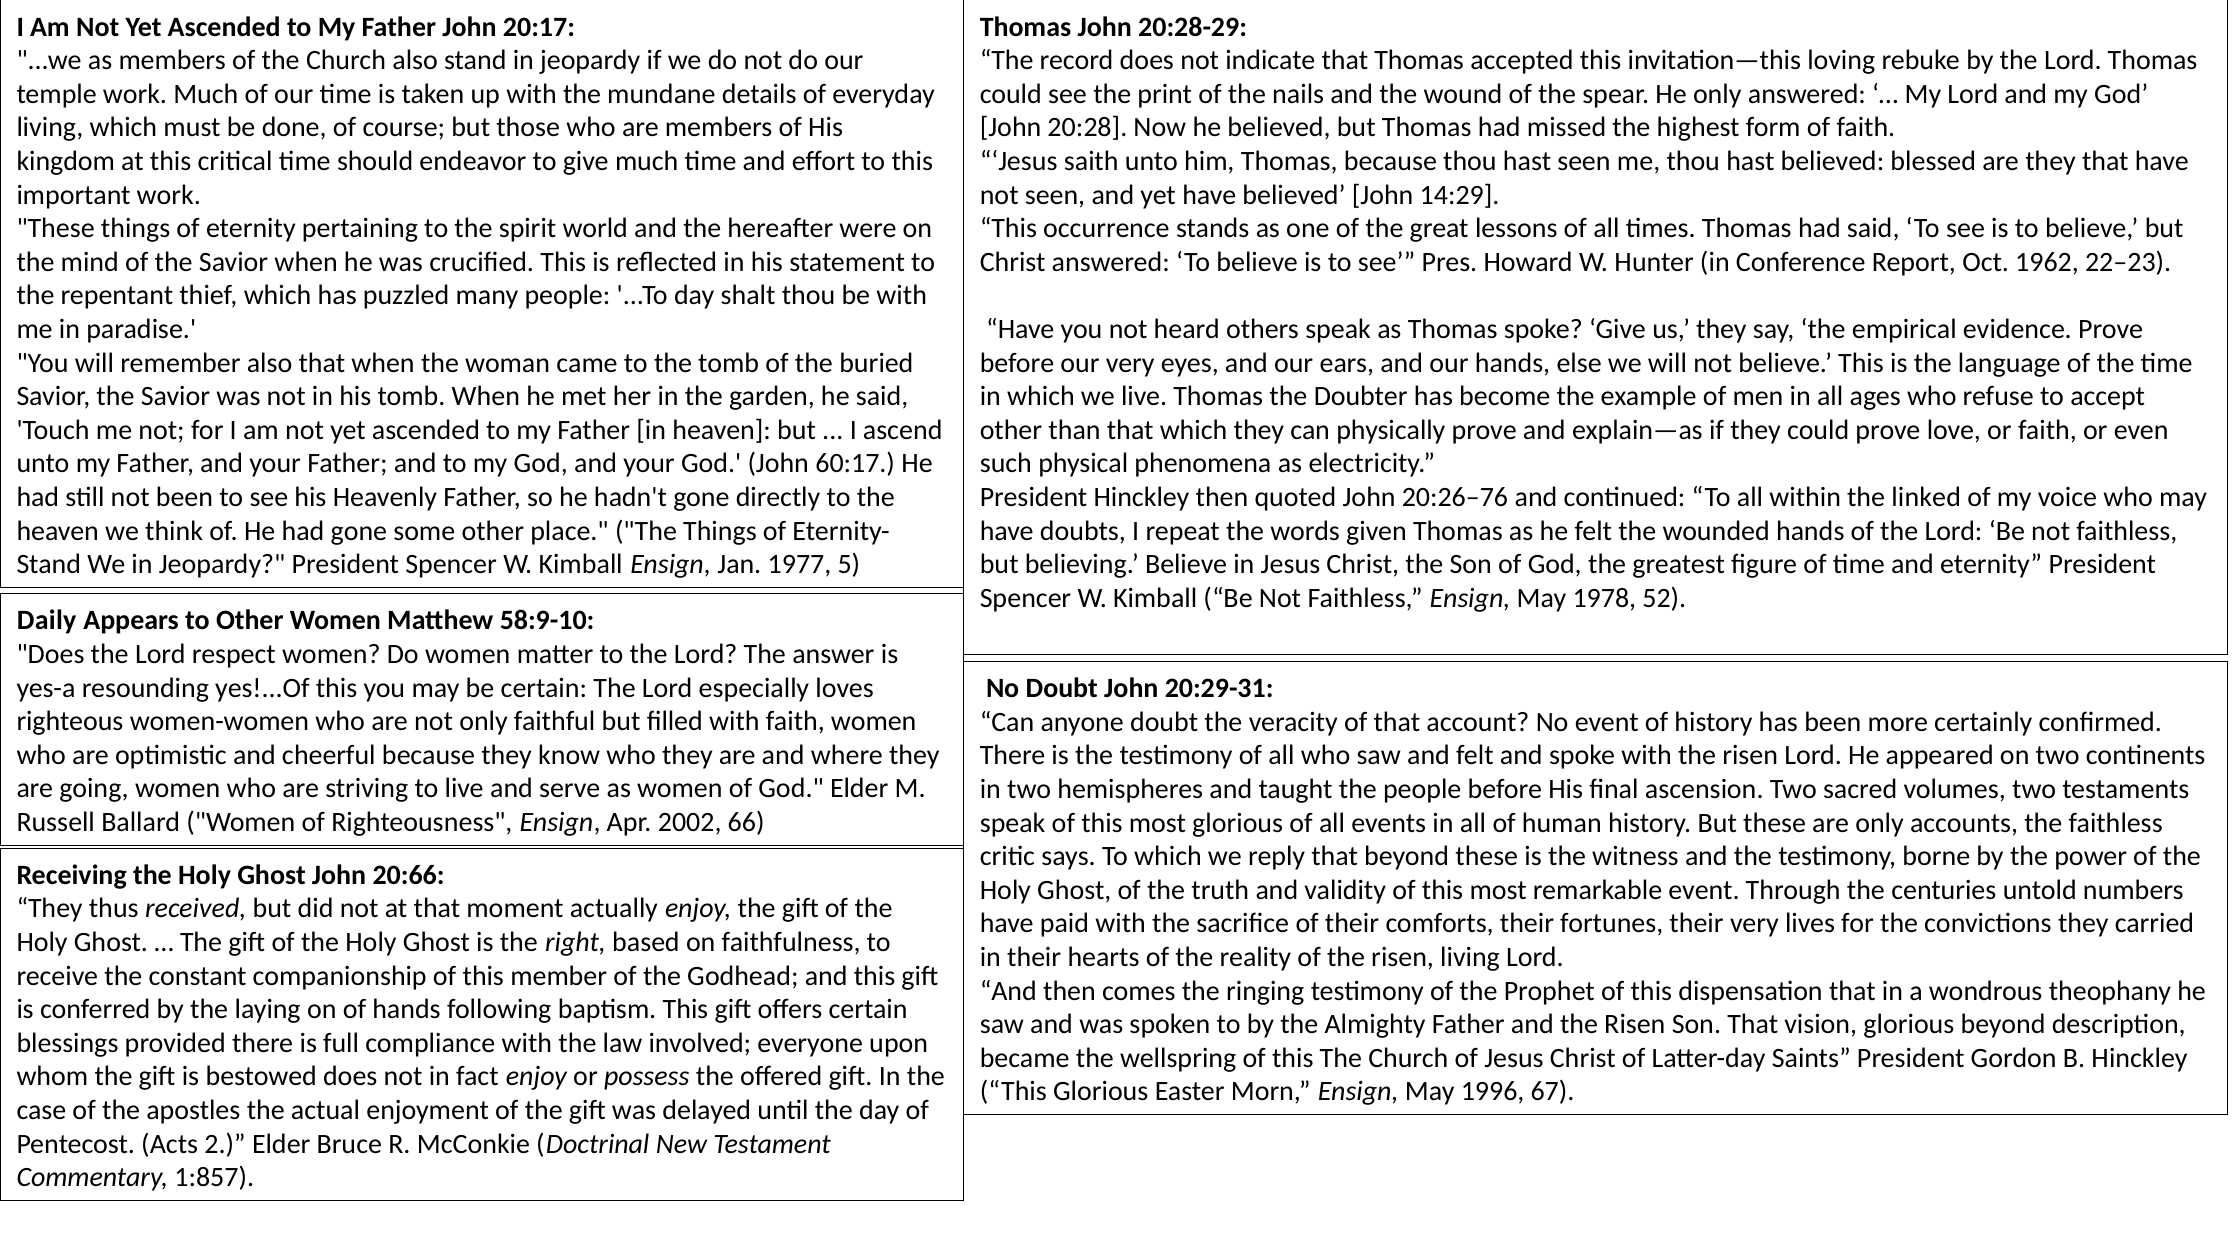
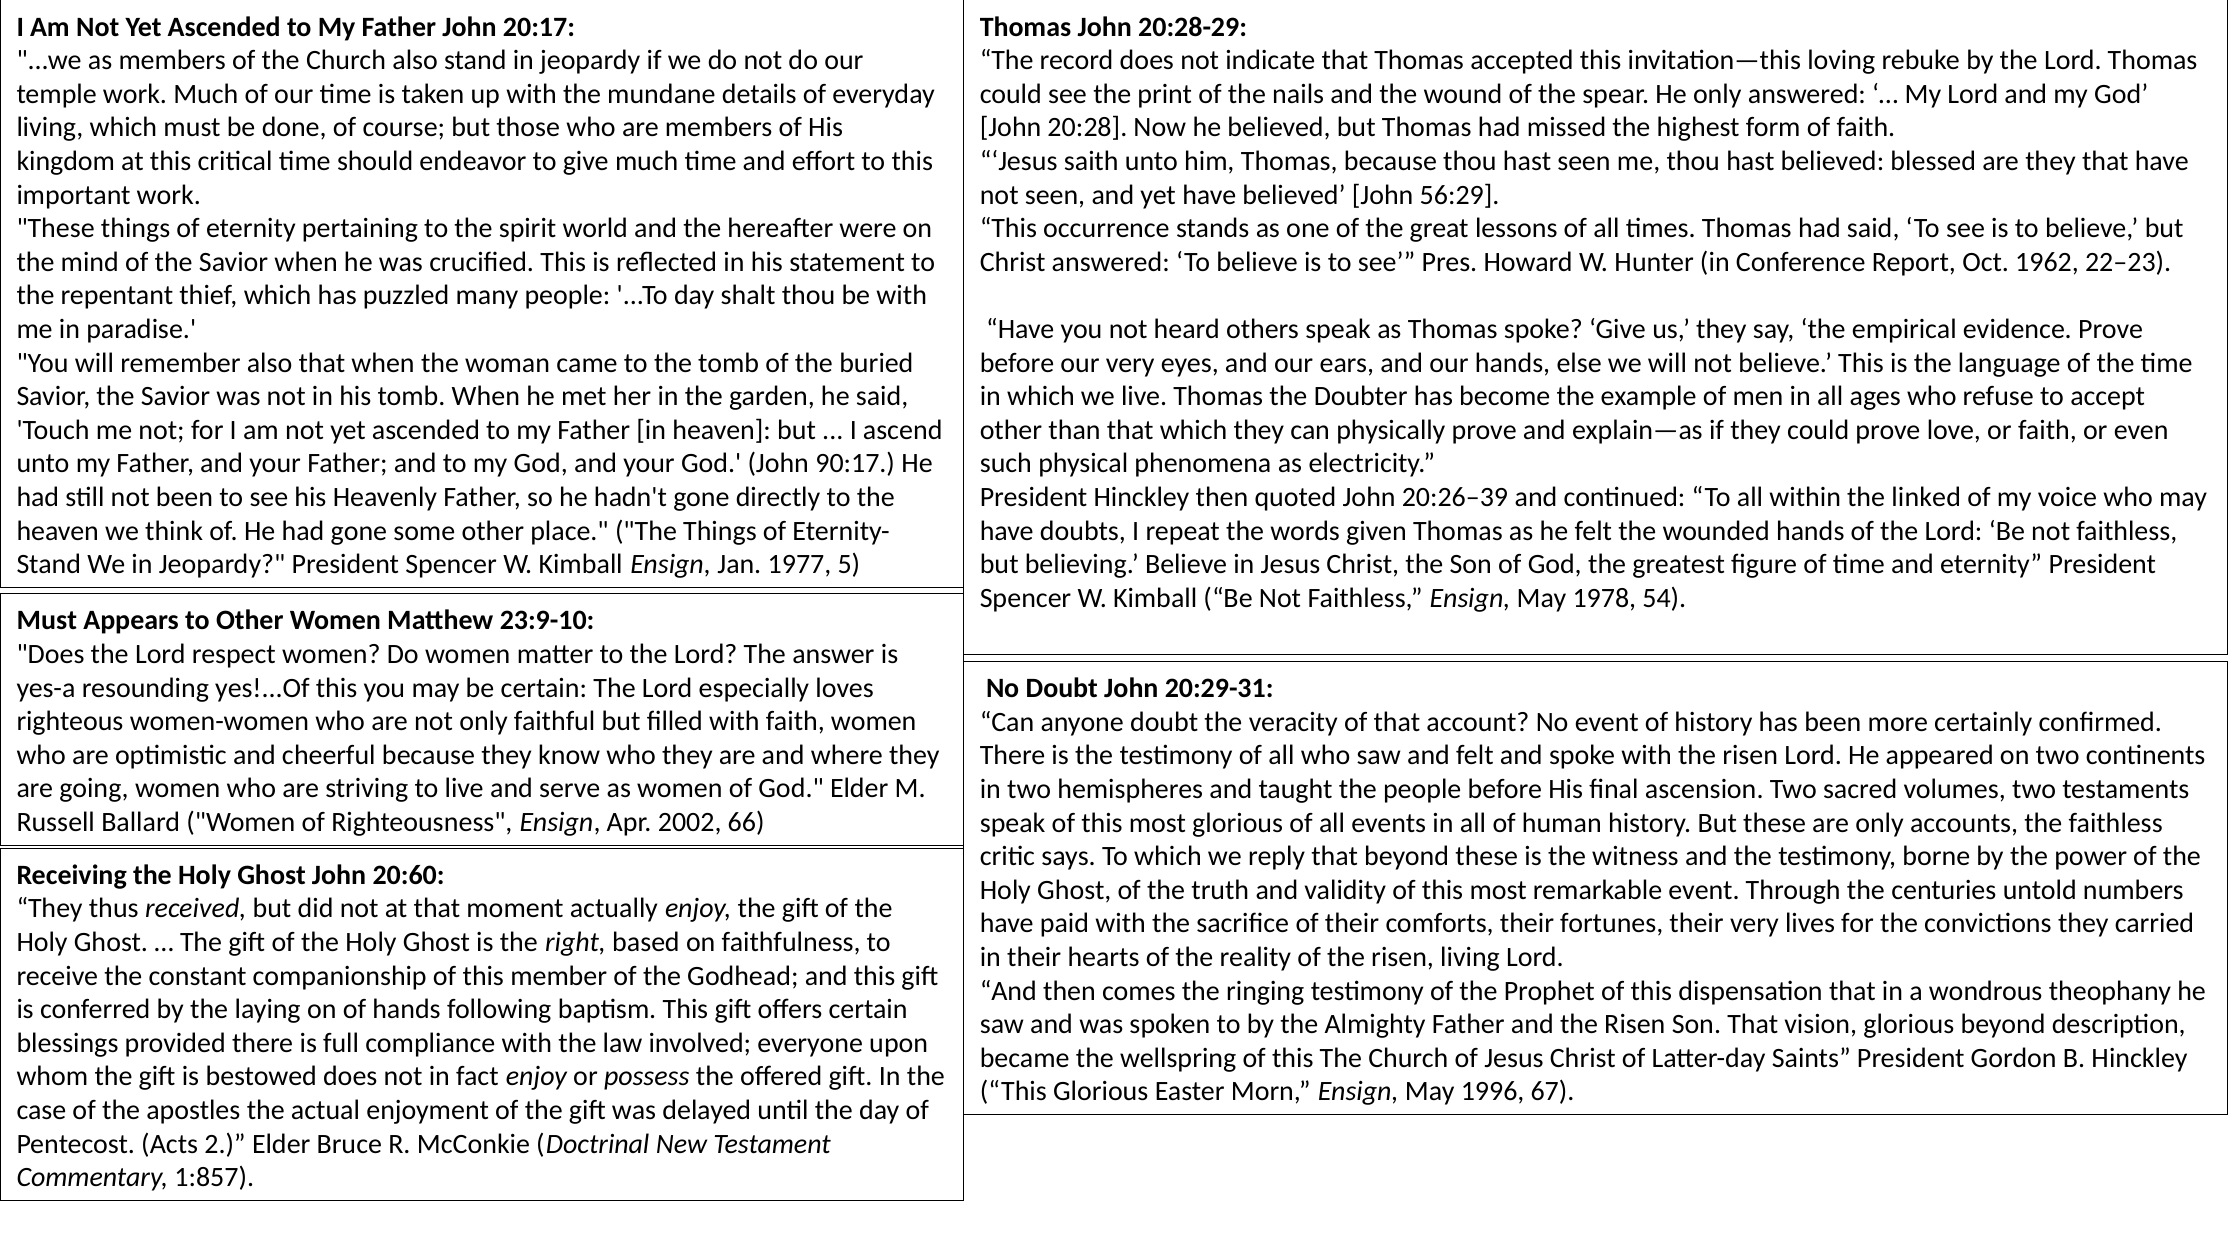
14:29: 14:29 -> 56:29 (1460, 195)
60:17: 60:17 -> 90:17 (855, 464)
20:26–76: 20:26–76 -> 20:26–39 (1455, 497)
52: 52 -> 54 (1664, 598)
Daily: Daily -> Must (47, 621)
58:9-10: 58:9-10 -> 23:9-10 (547, 621)
20:66: 20:66 -> 20:60 (409, 875)
